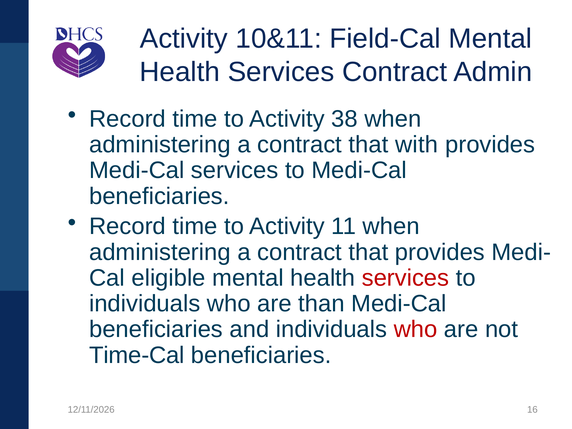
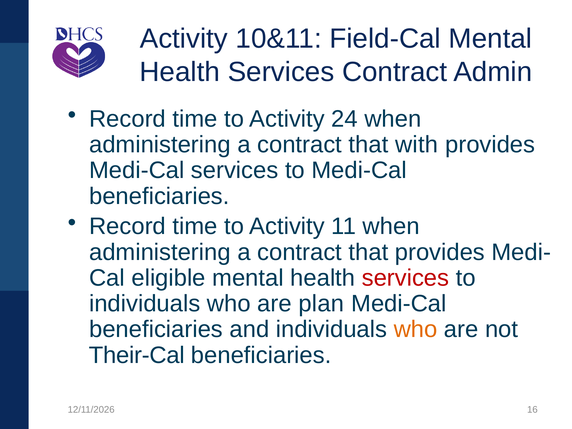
38: 38 -> 24 (345, 119)
than: than -> plan (321, 304)
who colour: red -> orange (416, 329)
Time-Cal: Time-Cal -> Their-Cal (137, 355)
